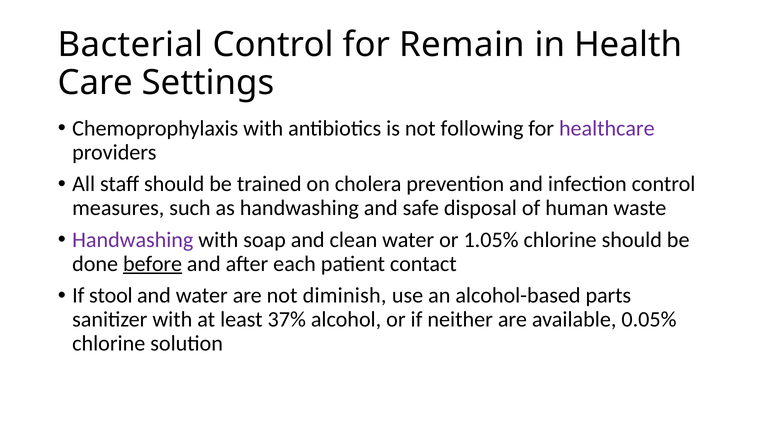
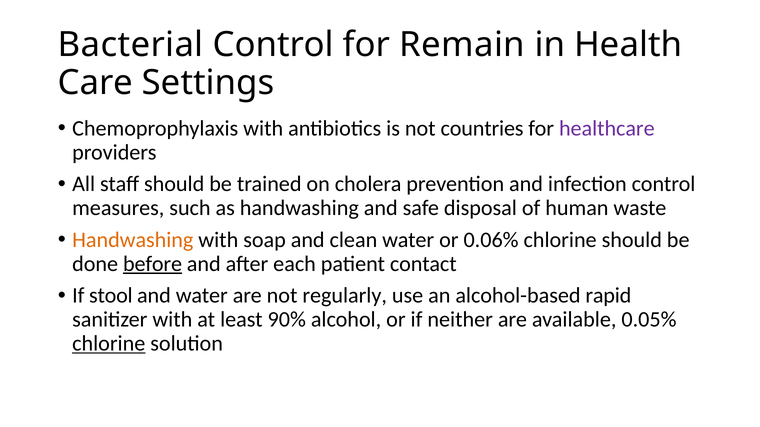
following: following -> countries (482, 128)
Handwashing colour: purple -> orange (133, 240)
1.05%: 1.05% -> 0.06% (491, 240)
diminish: diminish -> regularly (345, 296)
parts: parts -> rapid (608, 296)
37%: 37% -> 90% (287, 320)
chlorine underline: none -> present (109, 344)
